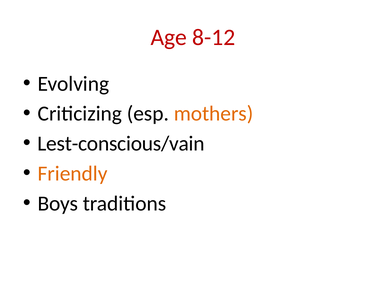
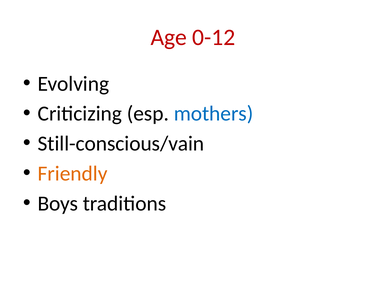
8-12: 8-12 -> 0-12 (214, 37)
mothers colour: orange -> blue (214, 114)
Lest-conscious/vain: Lest-conscious/vain -> Still-conscious/vain (121, 144)
